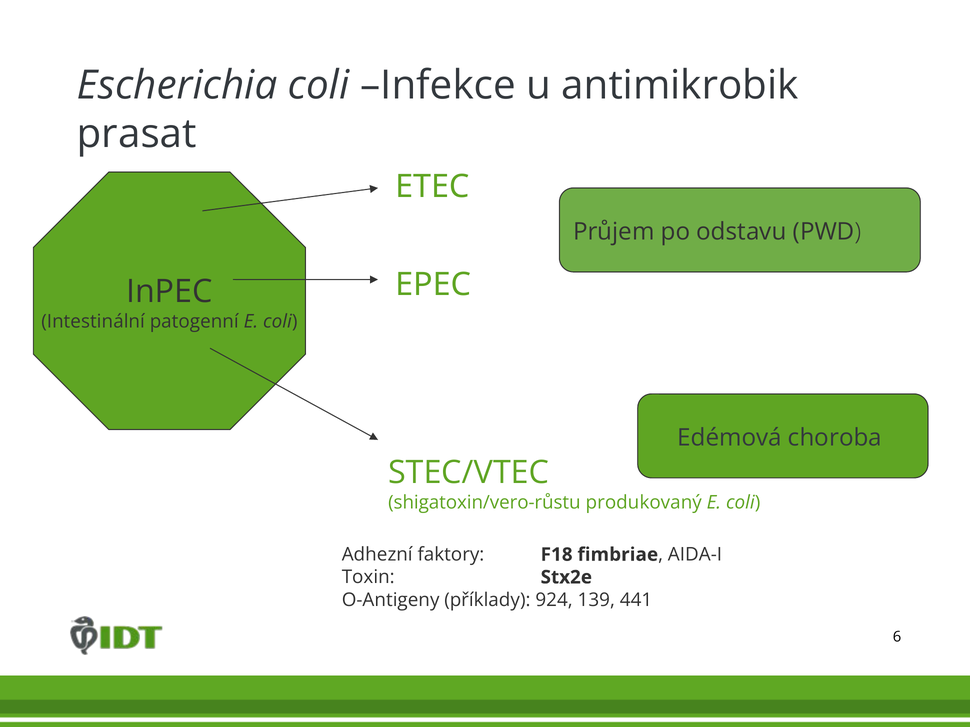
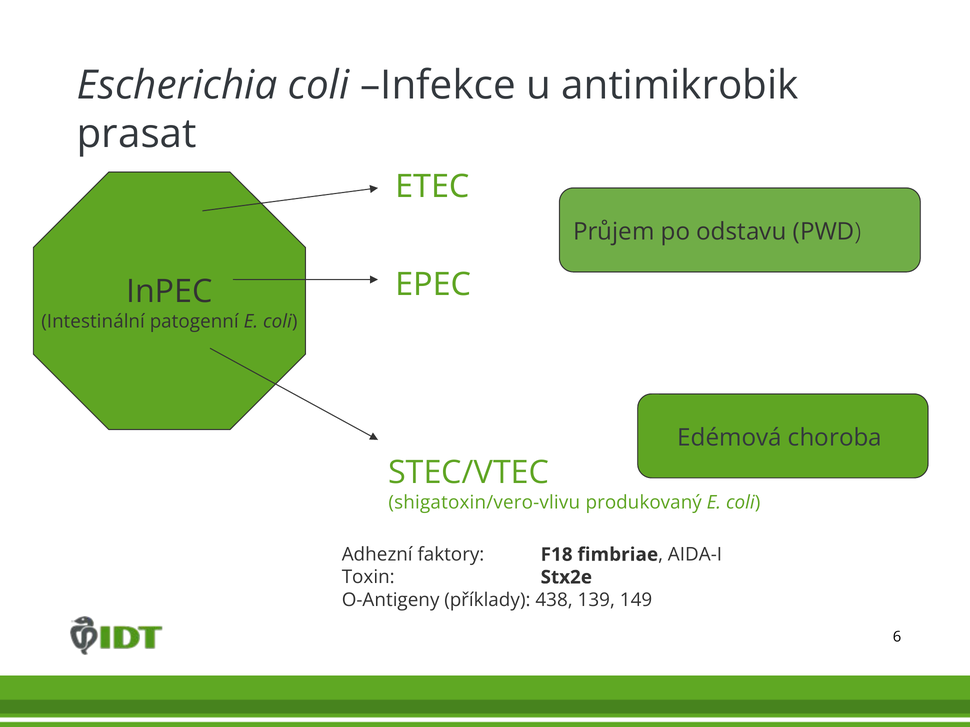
shigatoxin/vero-růstu: shigatoxin/vero-růstu -> shigatoxin/vero-vlivu (484, 503)
924: 924 -> 438 (554, 600)
441: 441 -> 149 (636, 600)
